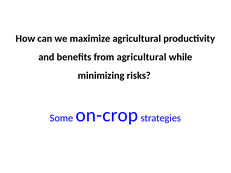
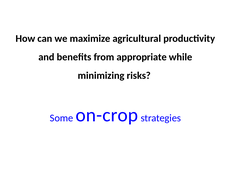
from agricultural: agricultural -> appropriate (142, 57)
